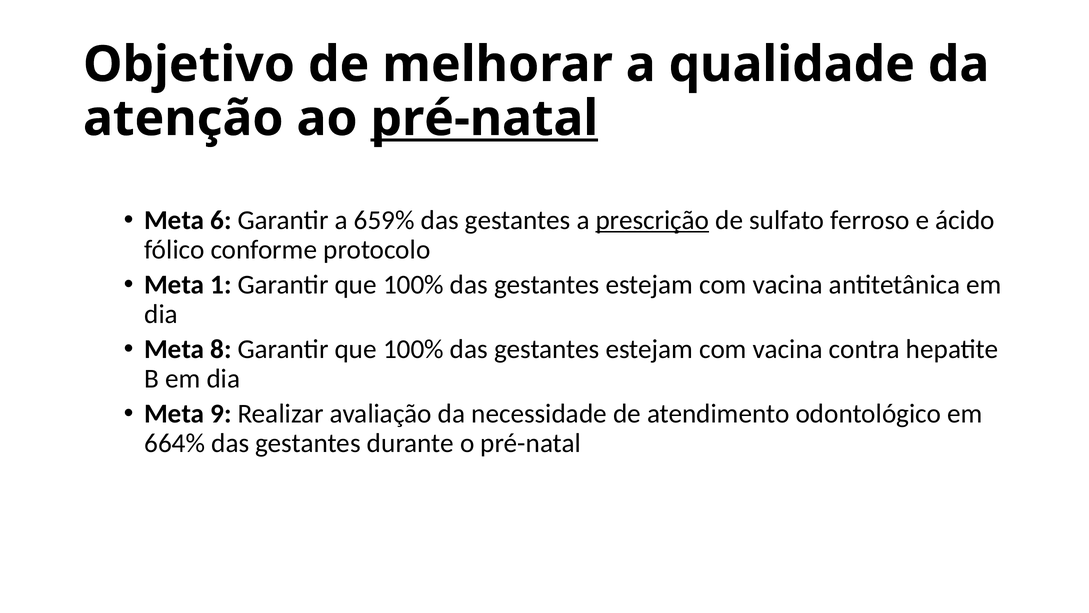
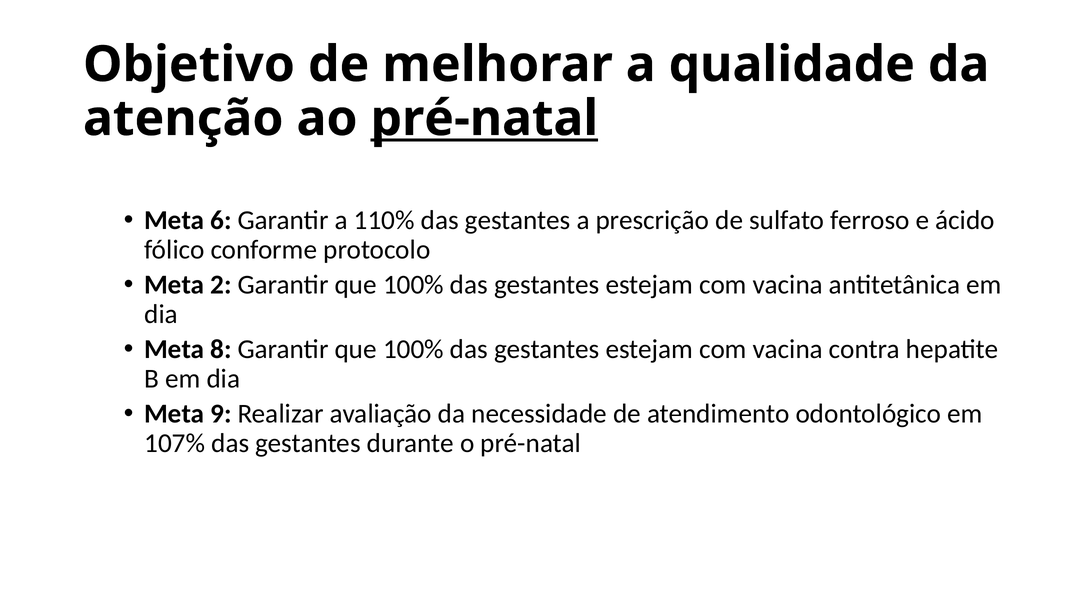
659%: 659% -> 110% (384, 220)
prescrição underline: present -> none (652, 220)
1: 1 -> 2 (221, 284)
664%: 664% -> 107% (175, 443)
